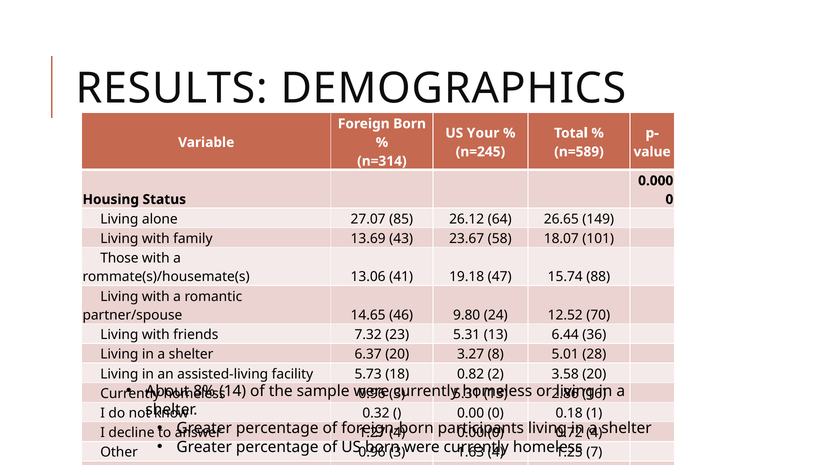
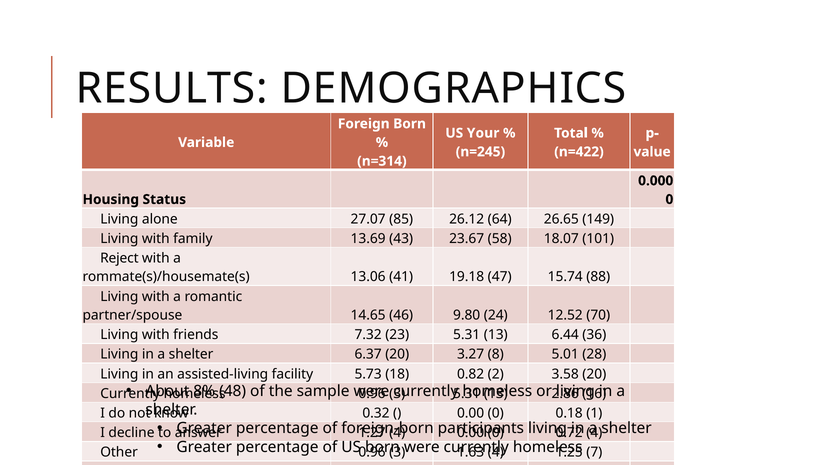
n=589: n=589 -> n=422 (579, 152)
Those: Those -> Reject (119, 258)
14: 14 -> 48 (233, 391)
